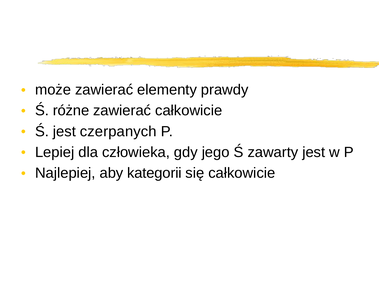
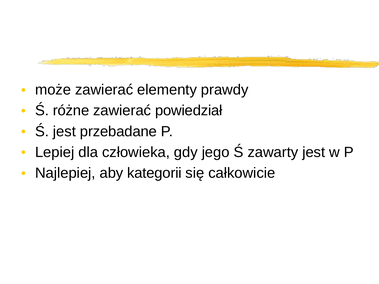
zawierać całkowicie: całkowicie -> powiedział (189, 111)
czerpanych: czerpanych -> przebadane (118, 132)
